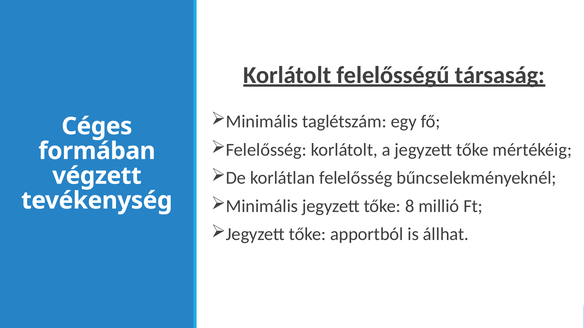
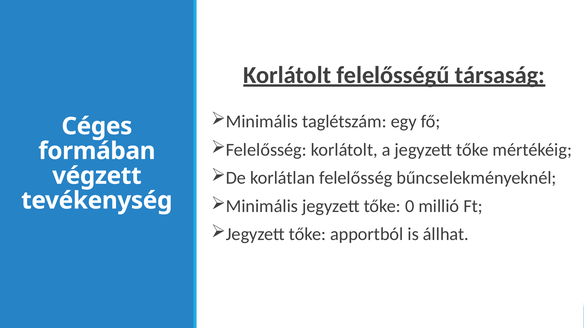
8: 8 -> 0 (410, 206)
